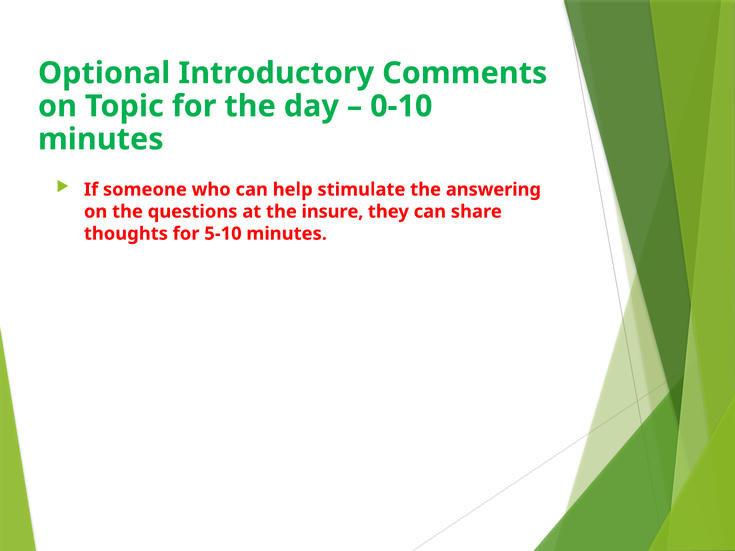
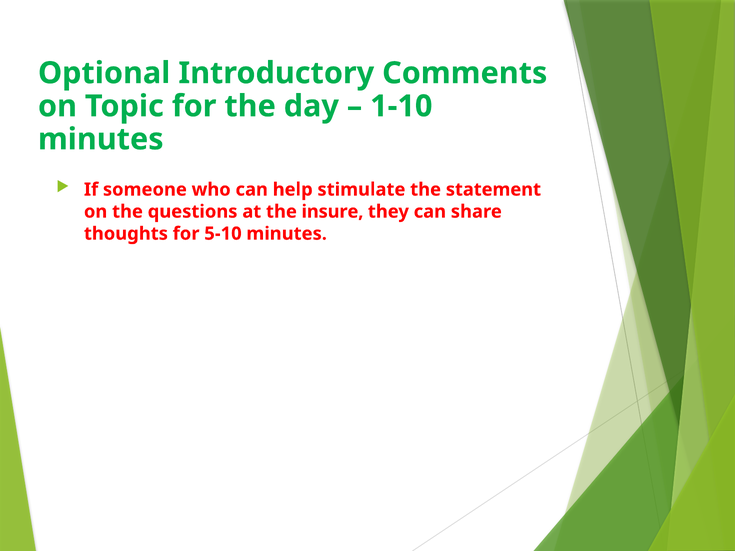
0-10: 0-10 -> 1-10 (401, 106)
answering: answering -> statement (493, 190)
